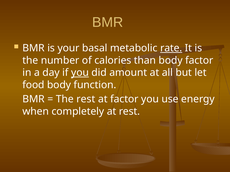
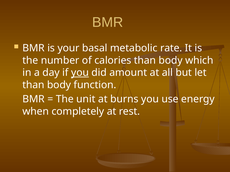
rate underline: present -> none (171, 48)
body factor: factor -> which (199, 61)
food: food -> than (33, 85)
The rest: rest -> unit (86, 99)
at factor: factor -> burns (124, 99)
